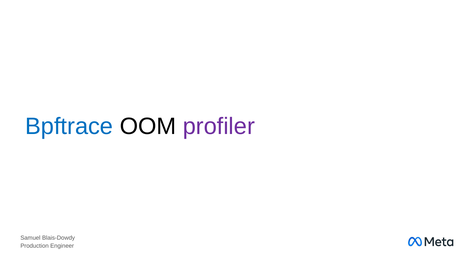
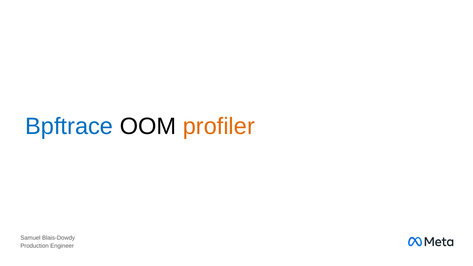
profiler colour: purple -> orange (219, 126)
